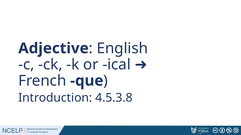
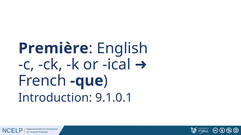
Adjective: Adjective -> Première (53, 49)
4.5.3.8: 4.5.3.8 -> 9.1.0.1 (114, 98)
